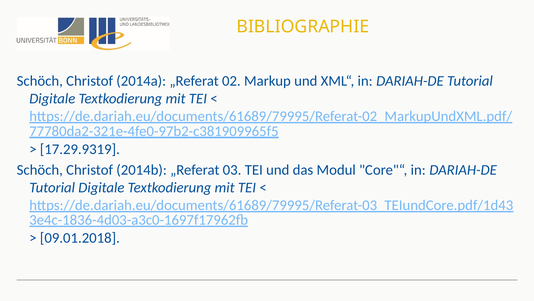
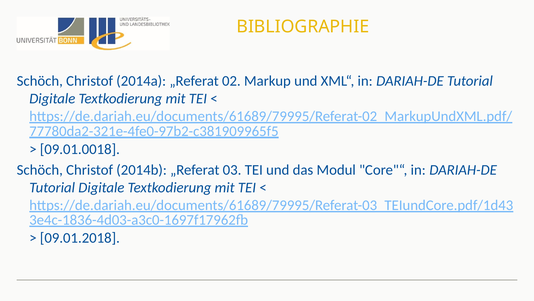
17.29.9319: 17.29.9319 -> 09.01.0018 (80, 149)
